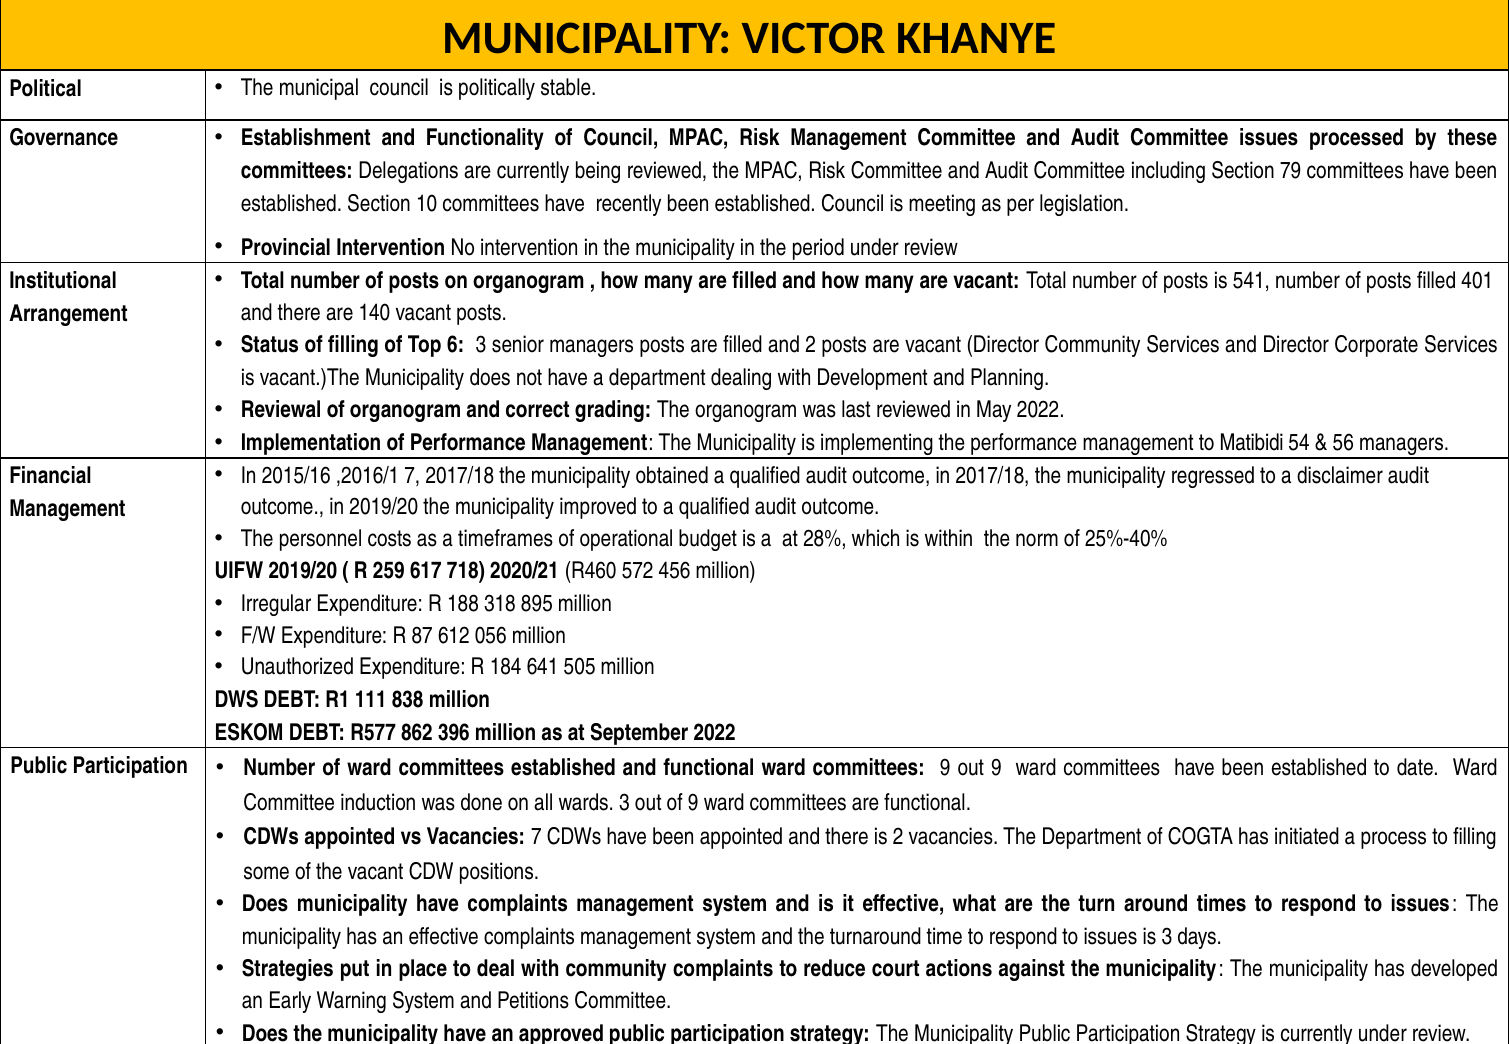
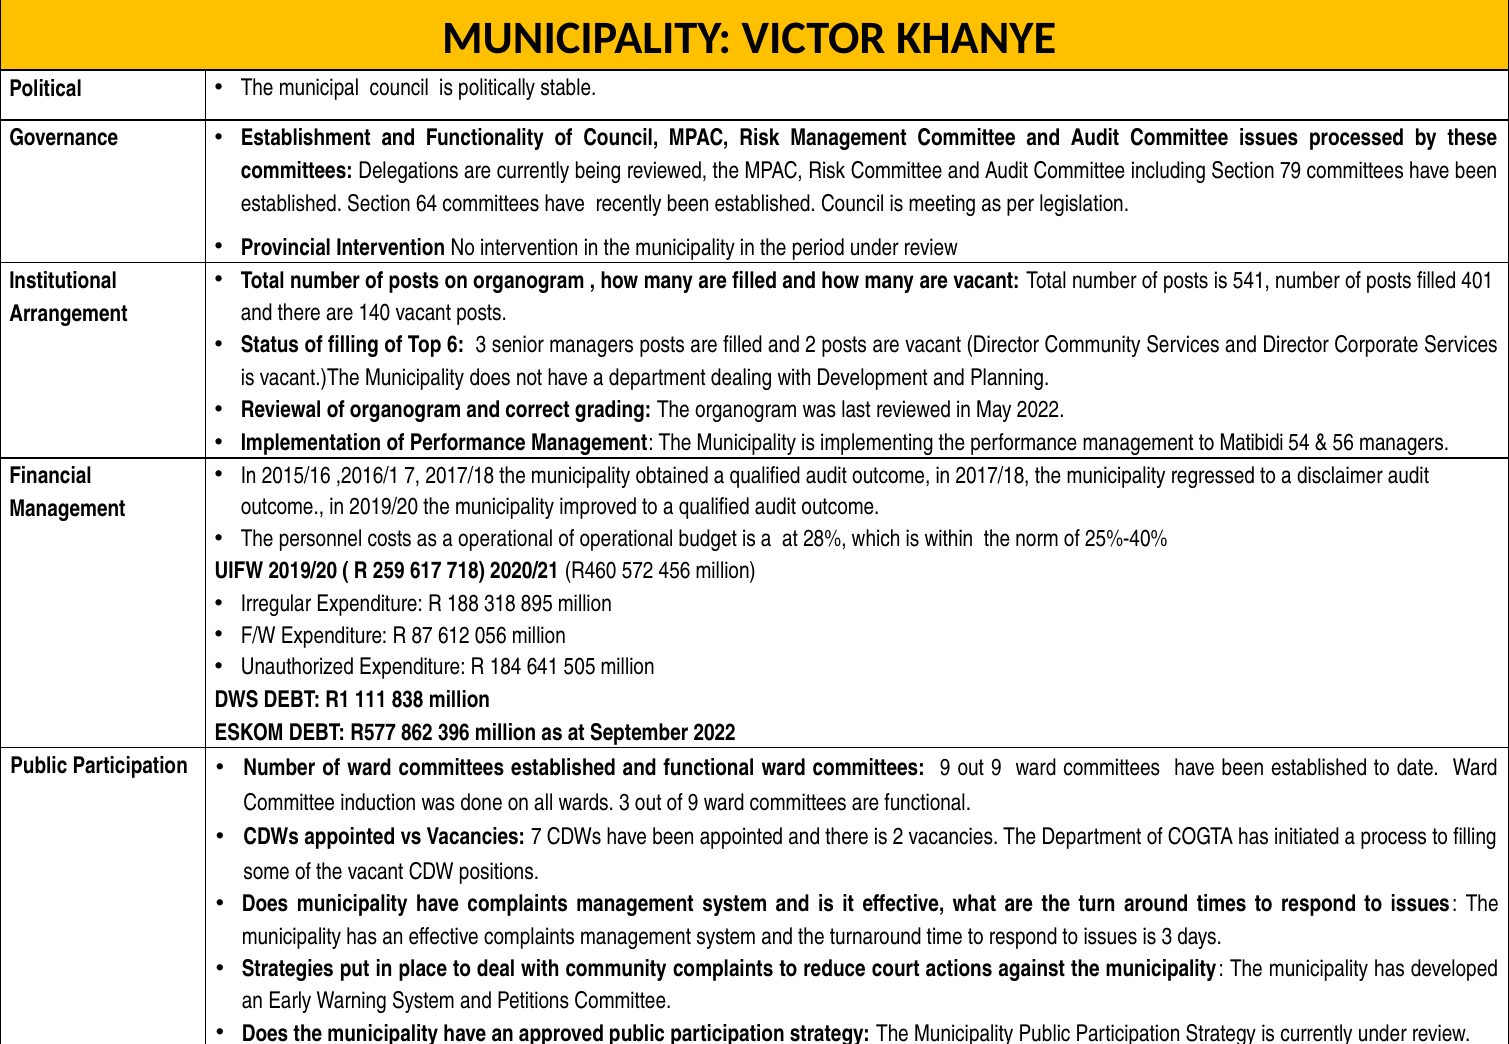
10: 10 -> 64 (427, 204)
a timeframes: timeframes -> operational (506, 539)
